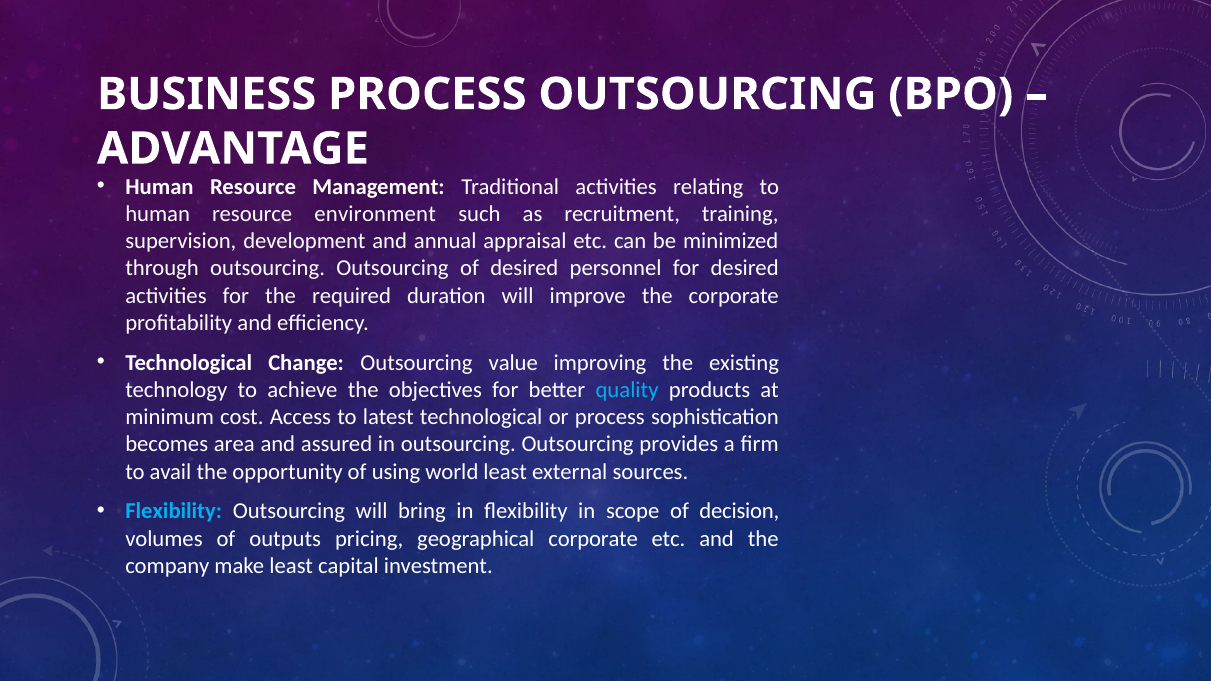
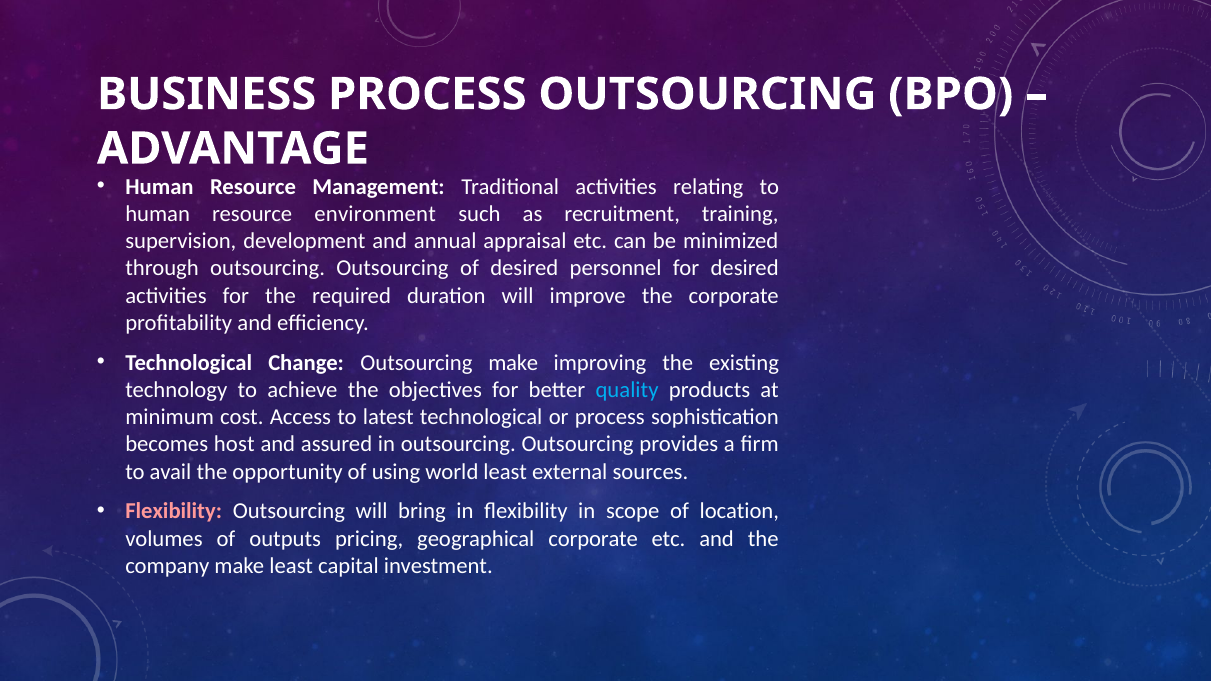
Outsourcing value: value -> make (513, 363)
area: area -> host (234, 445)
Flexibility colour: light blue -> pink (174, 512)
decision: decision -> location (739, 512)
